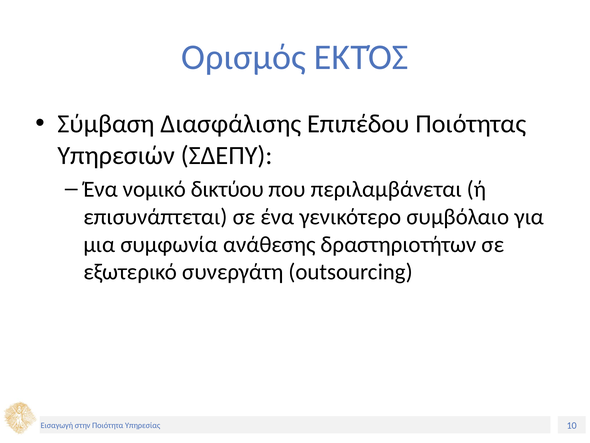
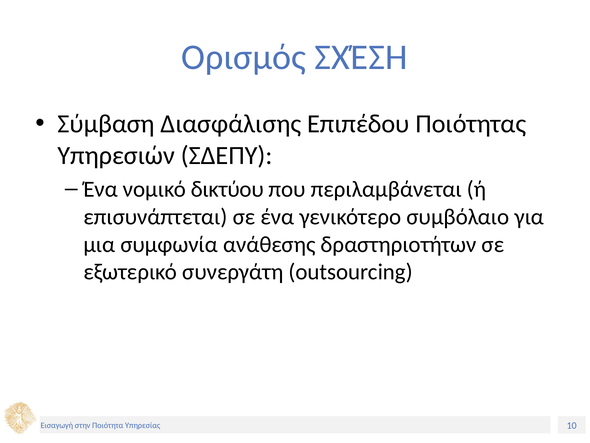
ΕΚΤΌΣ: ΕΚΤΌΣ -> ΣΧΈΣΗ (361, 57)
